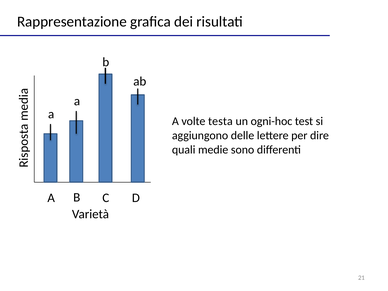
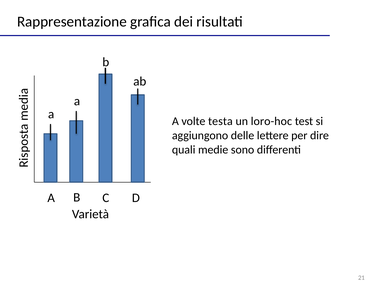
ogni-hoc: ogni-hoc -> loro-hoc (271, 121)
